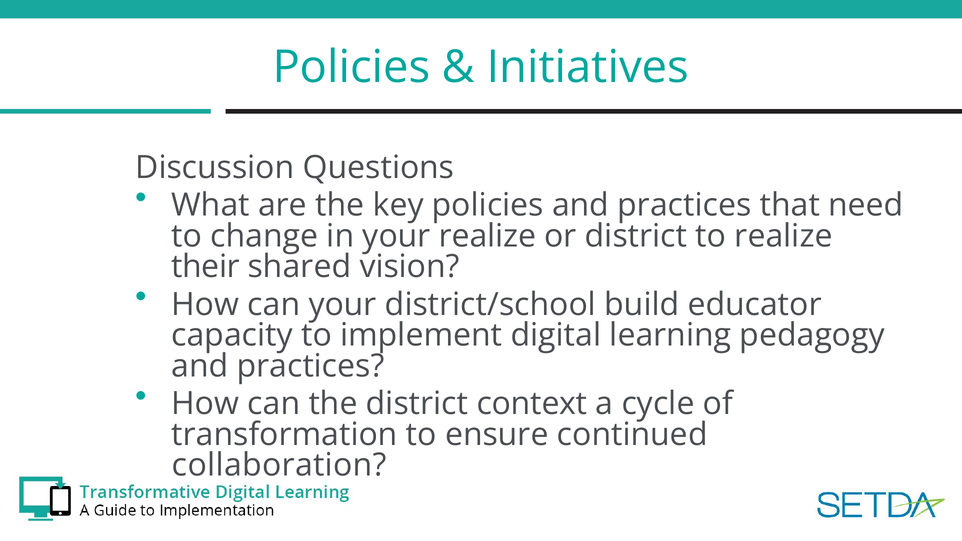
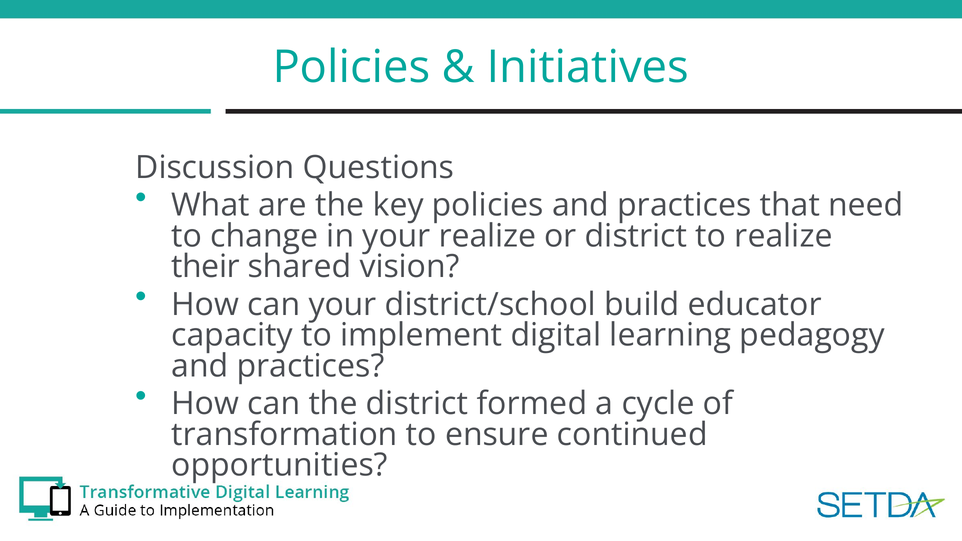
context: context -> formed (532, 404)
collaboration: collaboration -> opportunities (279, 465)
